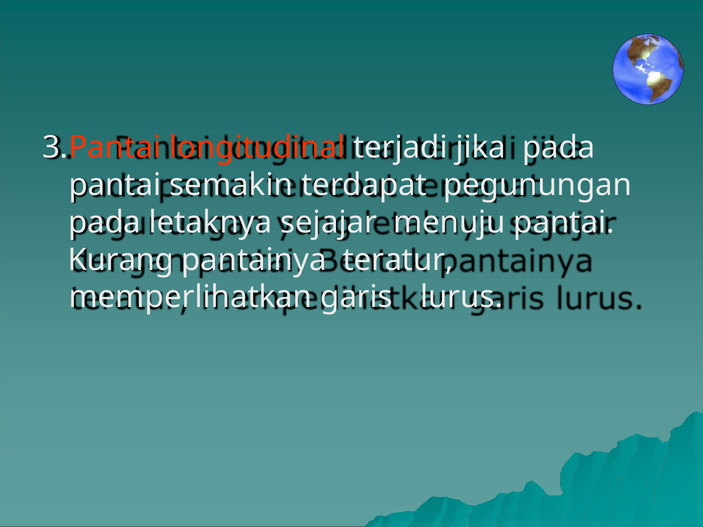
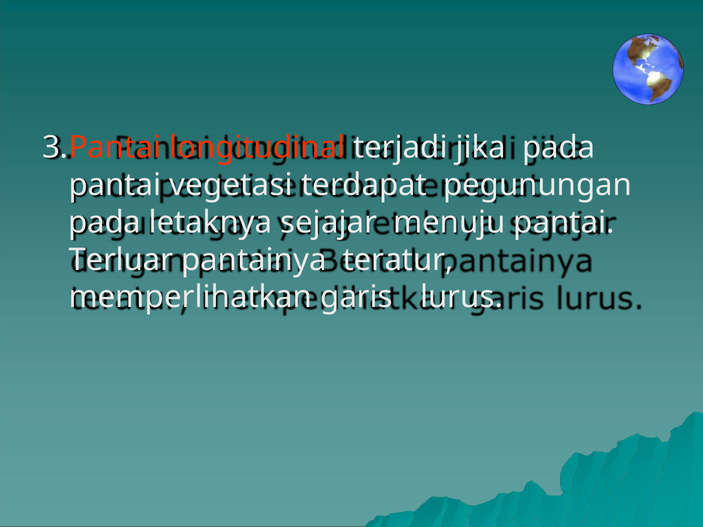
semakin: semakin -> vegetasi (231, 185)
Kurang: Kurang -> Terluar (121, 260)
